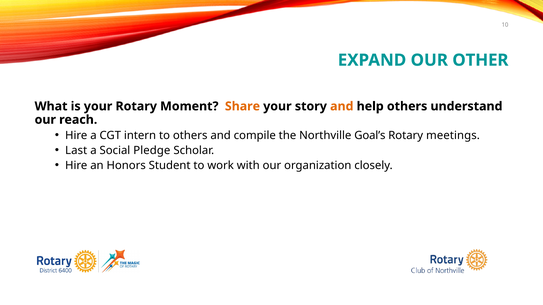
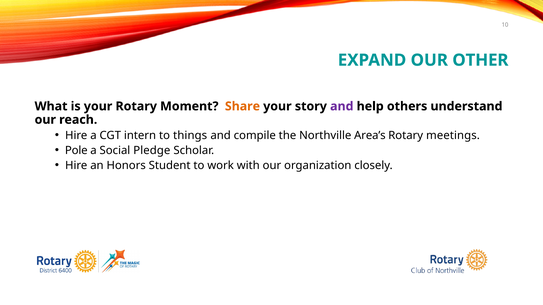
and colour: orange -> purple (342, 106)
to others: others -> things (190, 136)
Goal’s: Goal’s -> Area’s (370, 136)
Last: Last -> Pole (76, 151)
